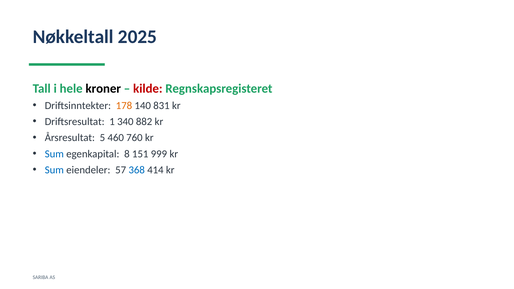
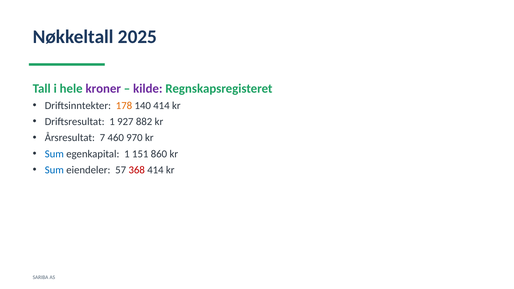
kroner colour: black -> purple (103, 88)
kilde colour: red -> purple (148, 88)
140 831: 831 -> 414 (161, 106)
340: 340 -> 927 (125, 122)
5: 5 -> 7 (102, 138)
760: 760 -> 970 (134, 138)
egenkapital 8: 8 -> 1 (127, 154)
999: 999 -> 860 (159, 154)
368 colour: blue -> red (137, 170)
